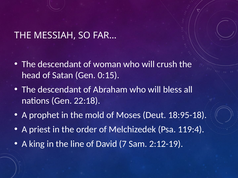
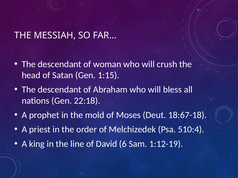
0:15: 0:15 -> 1:15 (109, 75)
18:95-18: 18:95-18 -> 18:67-18 (188, 115)
119:4: 119:4 -> 510:4 (191, 130)
7: 7 -> 6 (123, 144)
2:12-19: 2:12-19 -> 1:12-19 (166, 144)
